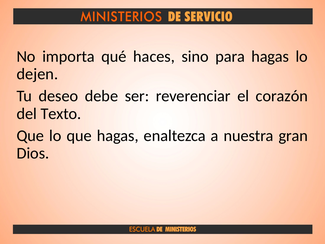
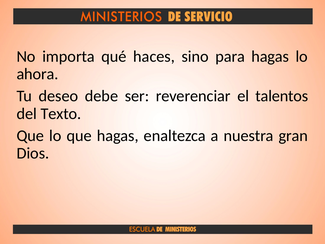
dejen: dejen -> ahora (37, 74)
corazón: corazón -> talentos (282, 96)
